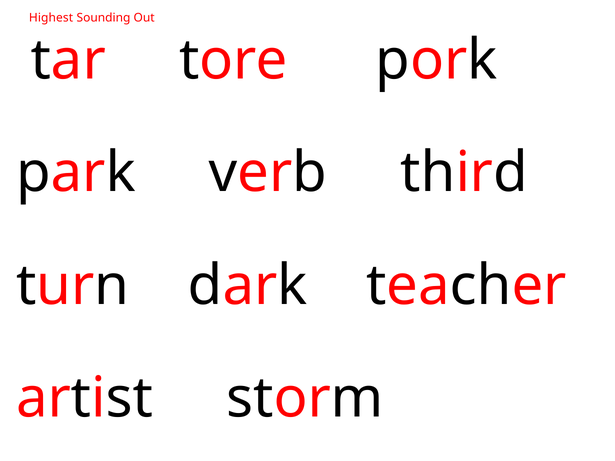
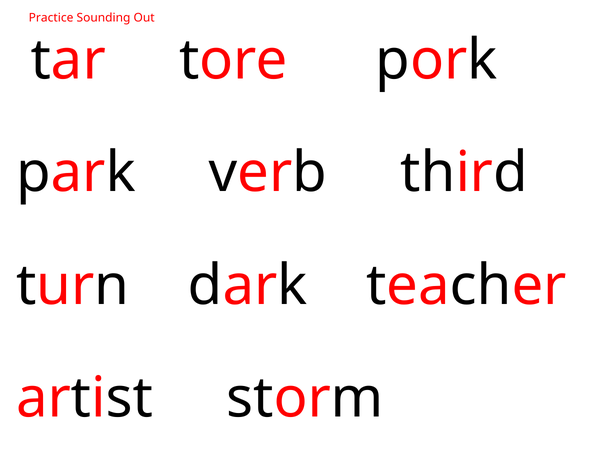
Highest: Highest -> Practice (51, 18)
